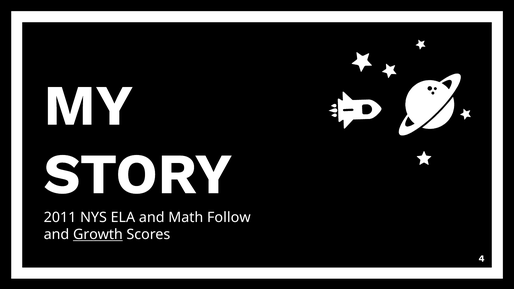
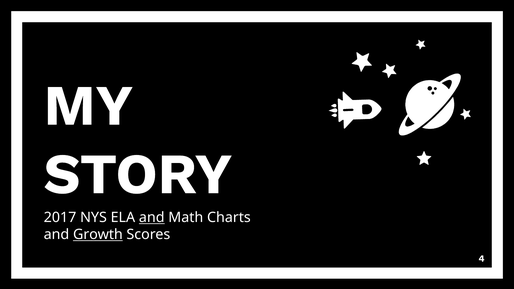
2011: 2011 -> 2017 (60, 218)
and underline: none -> present (152, 218)
Follow: Follow -> Charts (229, 218)
